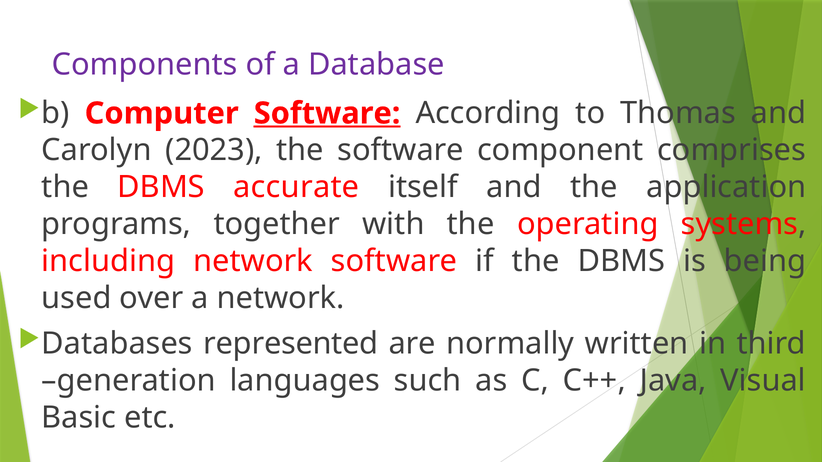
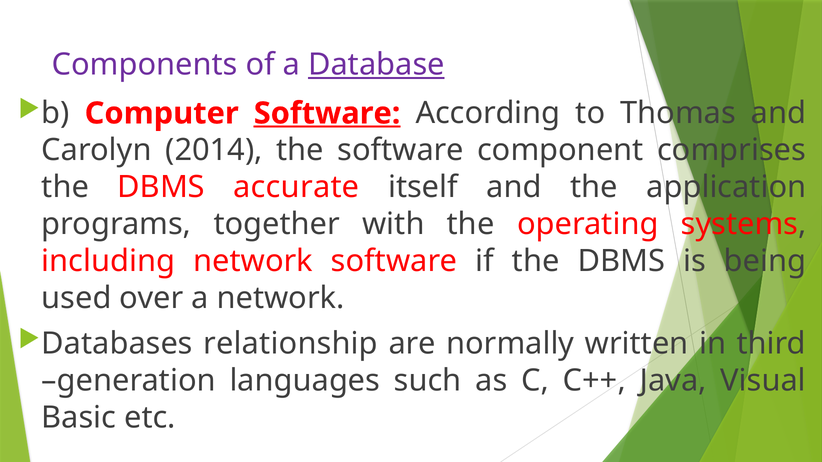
Database underline: none -> present (376, 65)
2023: 2023 -> 2014 (214, 150)
represented: represented -> relationship (291, 344)
